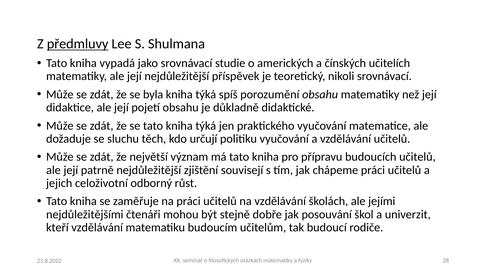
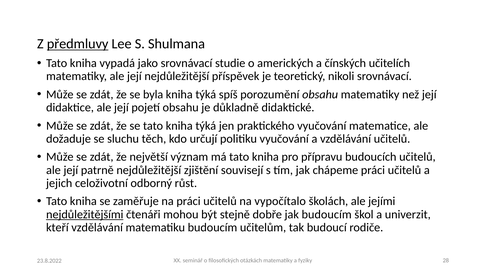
na vzdělávání: vzdělávání -> vypočítalo (280, 202)
nejdůležitějšími underline: none -> present (85, 215)
jak posouvání: posouvání -> budoucím (327, 215)
